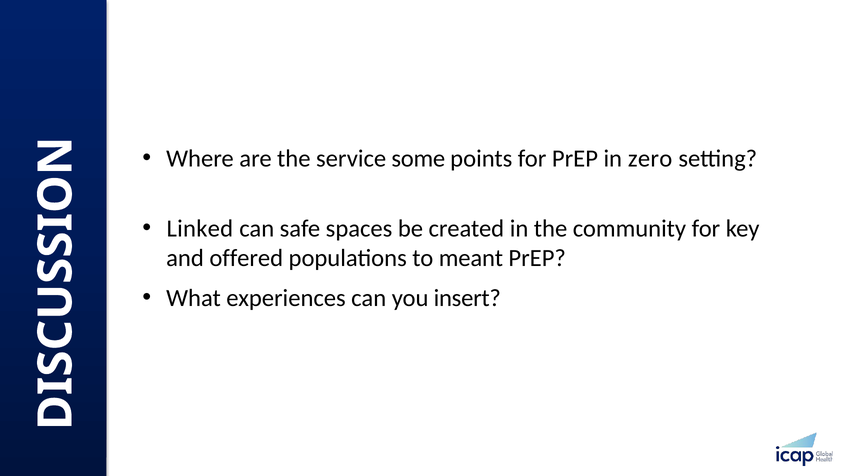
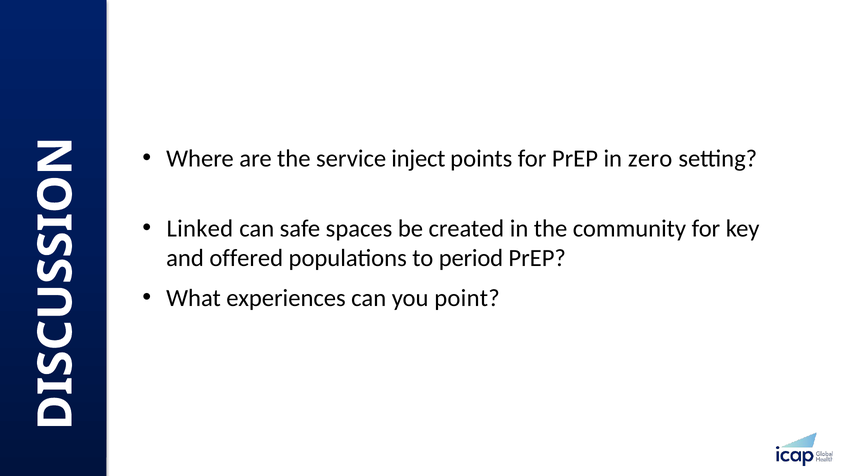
some: some -> inject (418, 158)
meant: meant -> period (471, 258)
insert: insert -> point (467, 298)
